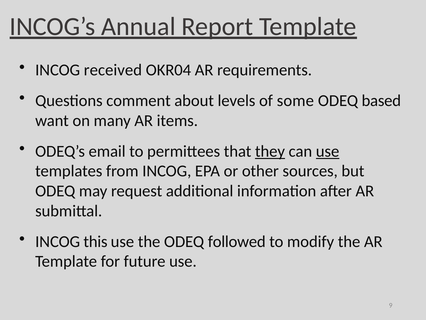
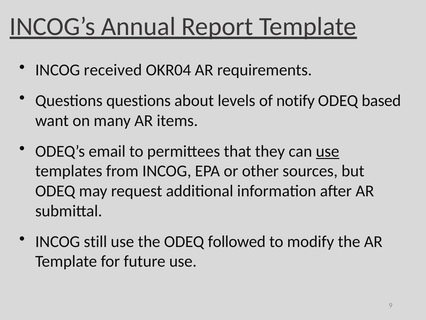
Questions comment: comment -> questions (139, 101)
some: some -> notify (296, 101)
they underline: present -> none (270, 151)
this: this -> still (95, 241)
